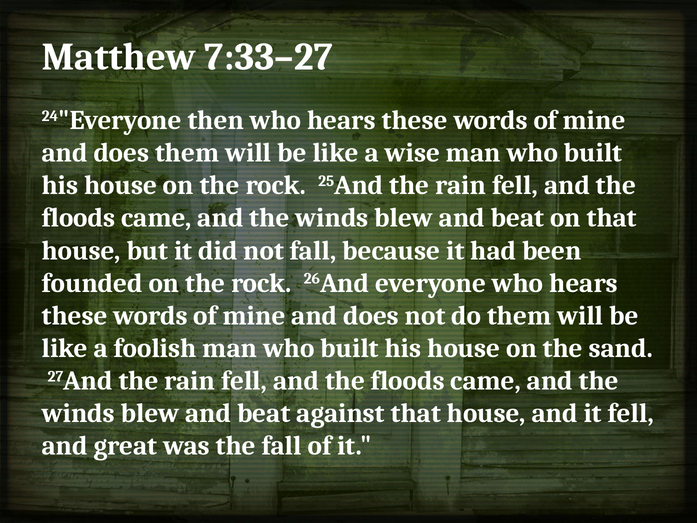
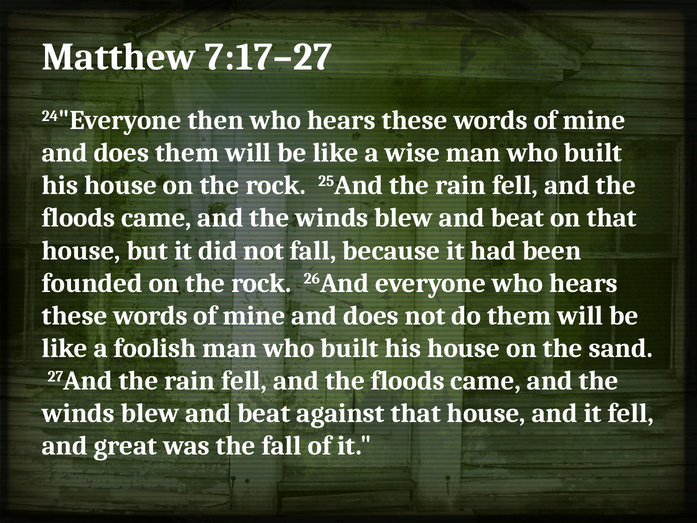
7:33–27: 7:33–27 -> 7:17–27 (269, 57)
